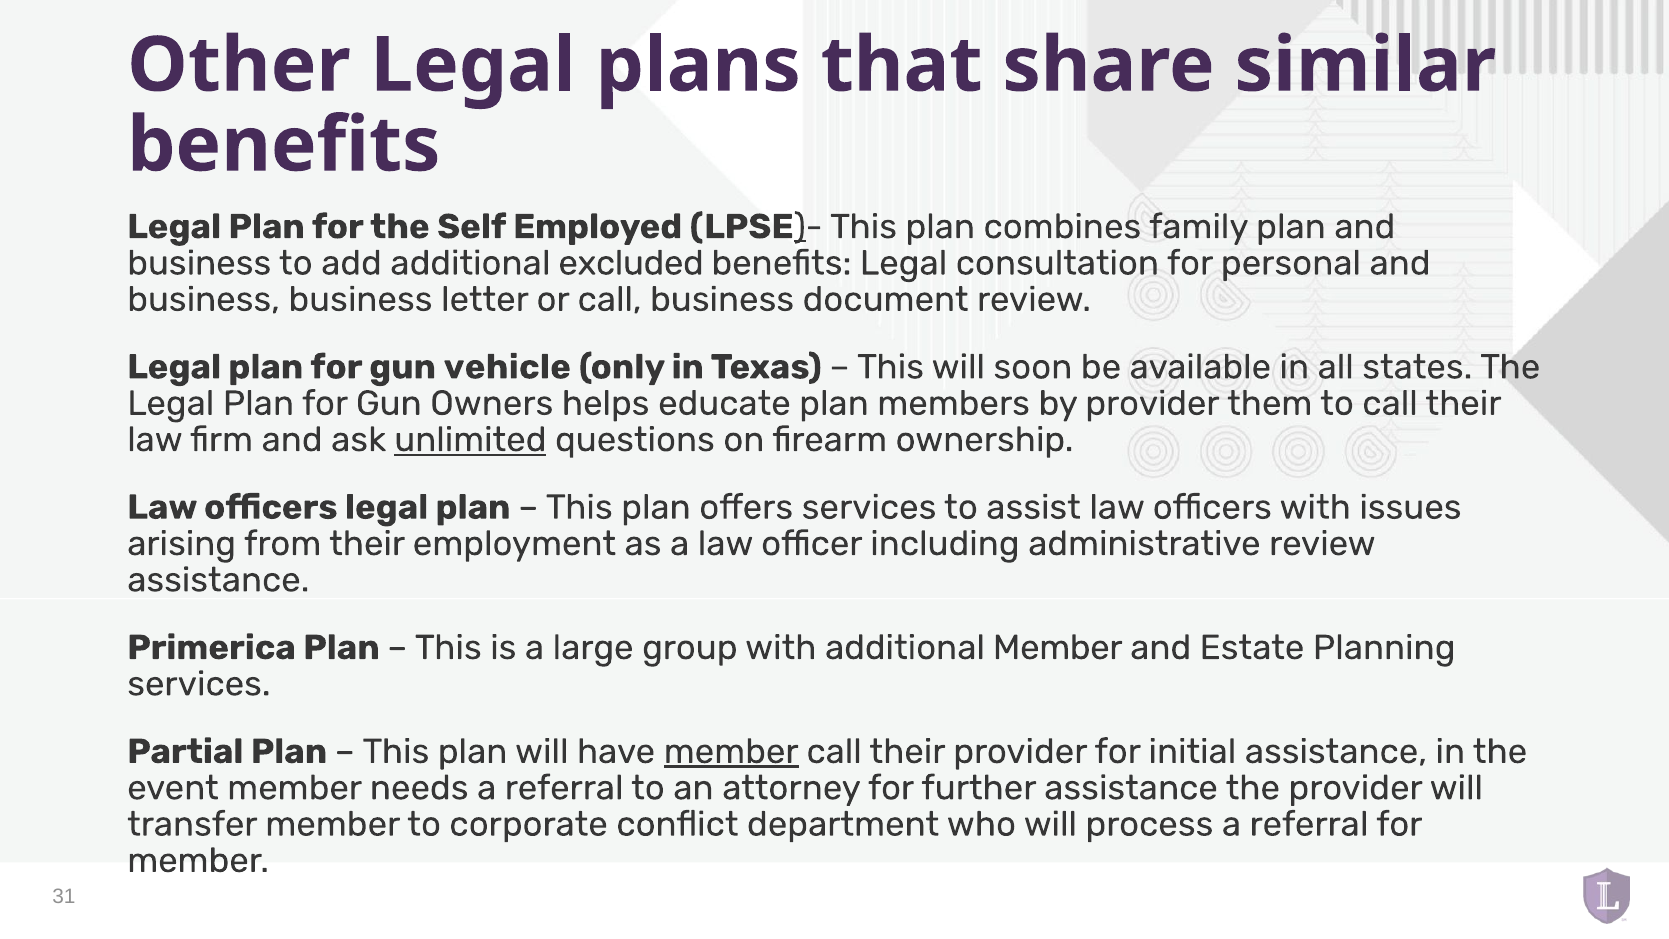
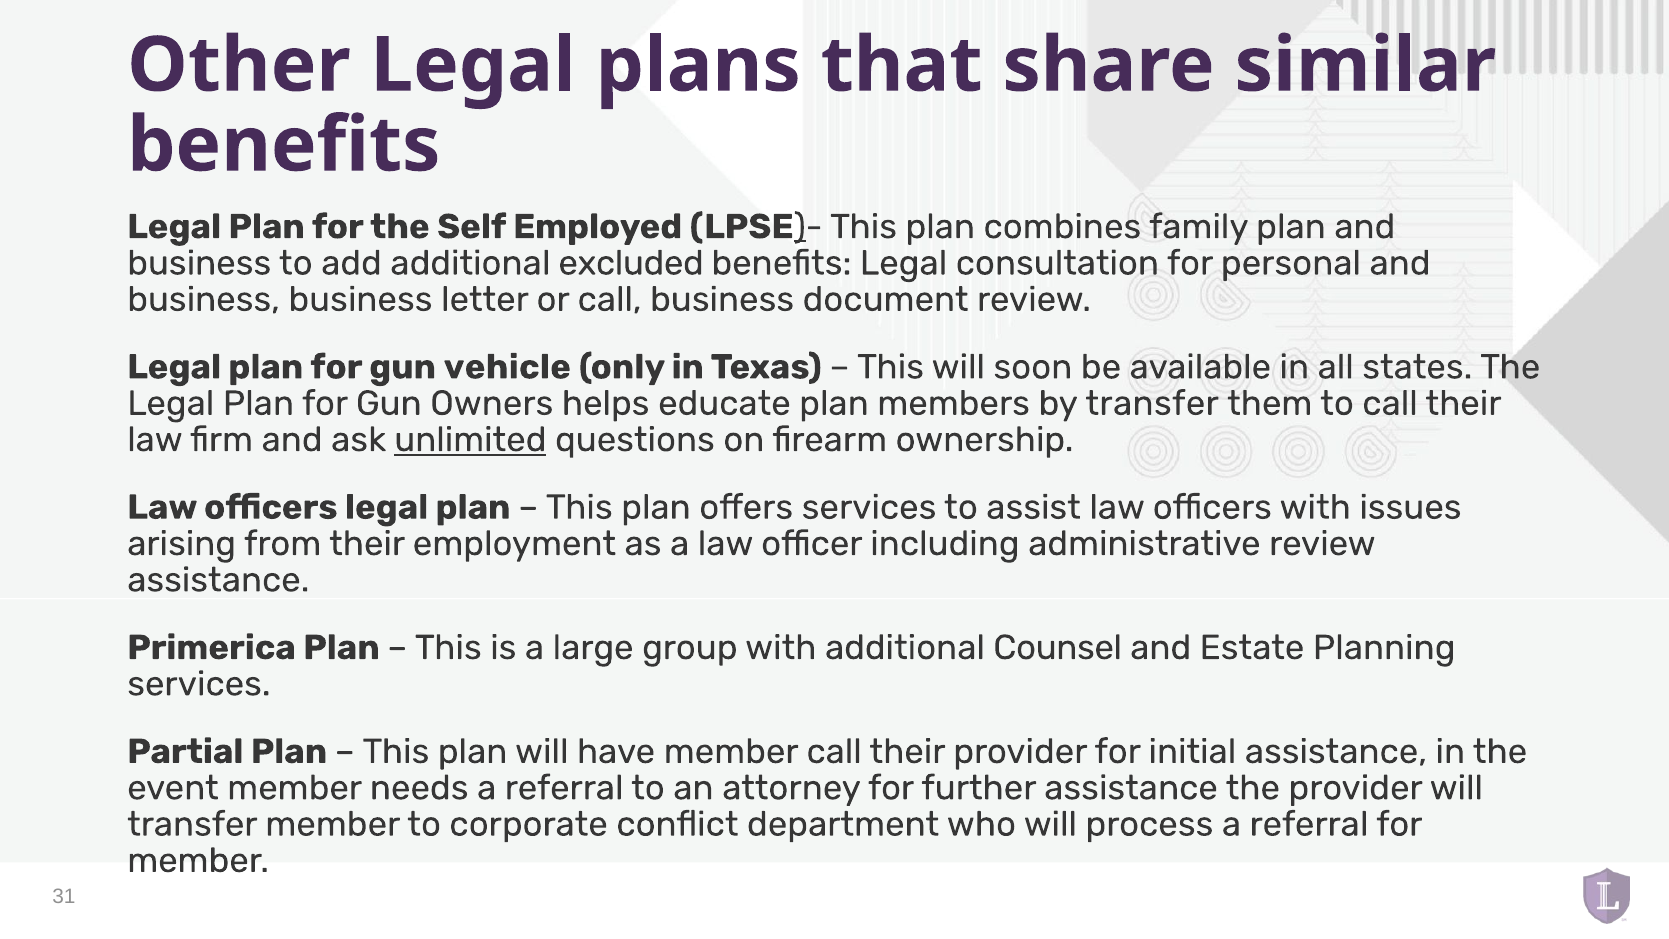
by provider: provider -> transfer (1152, 403)
additional Member: Member -> Counsel (1058, 647)
member underline: present -> none (731, 751)
